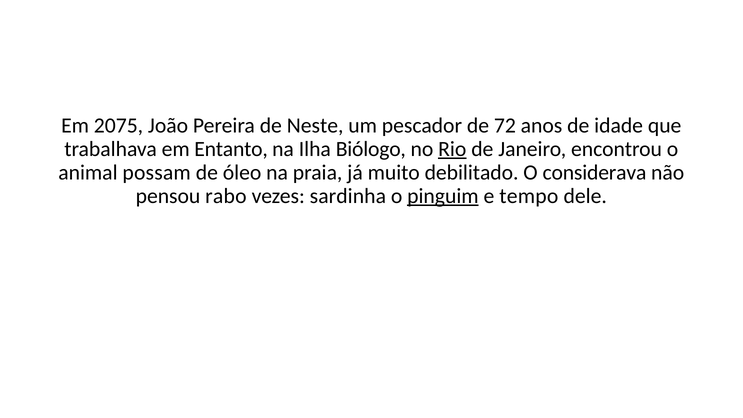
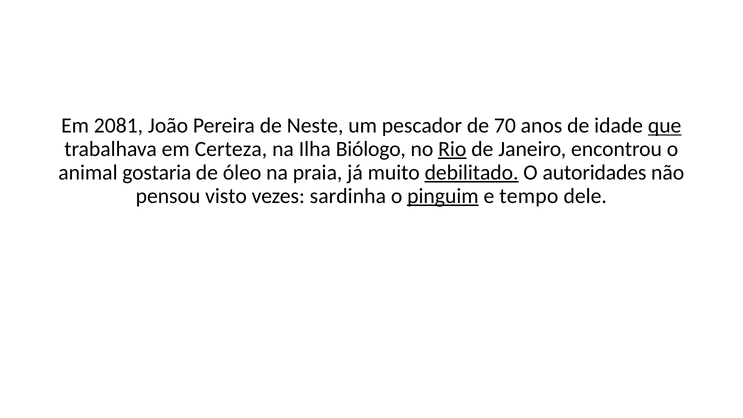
2075: 2075 -> 2081 (118, 126)
72: 72 -> 70 (505, 126)
que underline: none -> present (665, 126)
Entanto: Entanto -> Certeza (231, 149)
possam: possam -> gostaria (157, 172)
debilitado underline: none -> present (472, 172)
considerava: considerava -> autoridades (594, 172)
rabo: rabo -> visto (226, 196)
